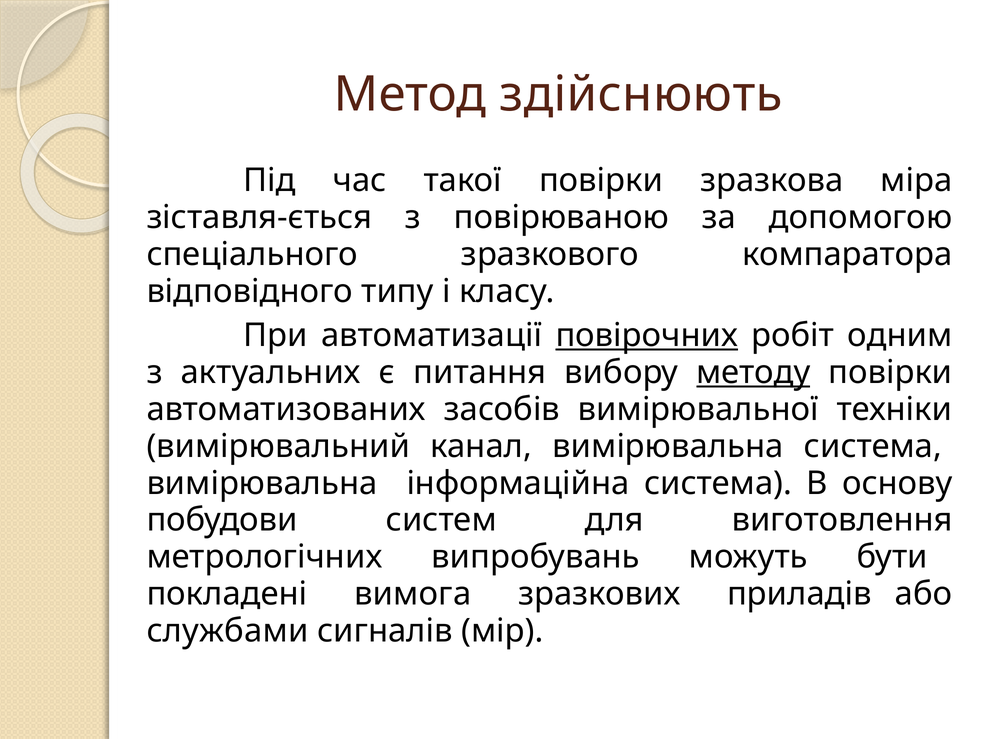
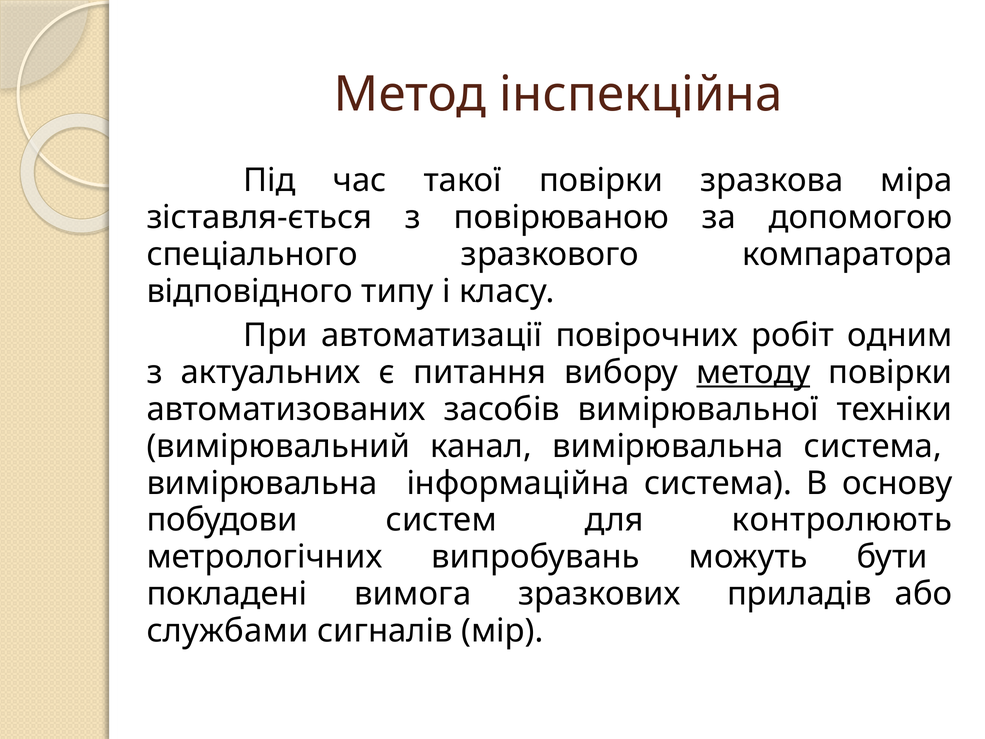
здійснюють: здійснюють -> інспекційна (641, 95)
повірочних underline: present -> none (647, 335)
виготовлення: виготовлення -> контролюють (842, 520)
